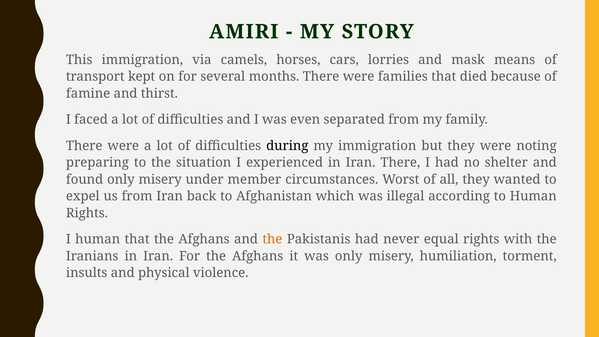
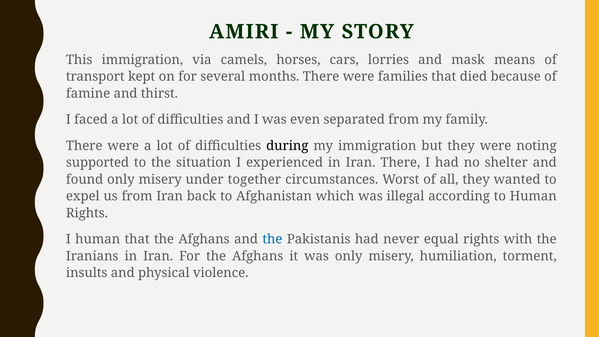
preparing: preparing -> supported (98, 163)
member: member -> together (254, 179)
the colour: orange -> blue (272, 239)
